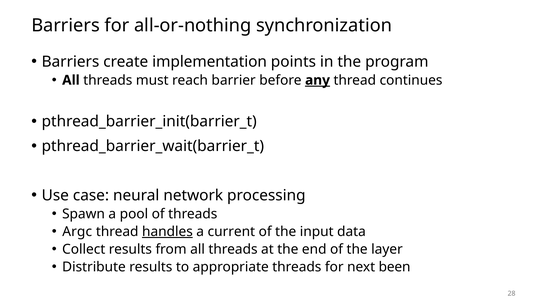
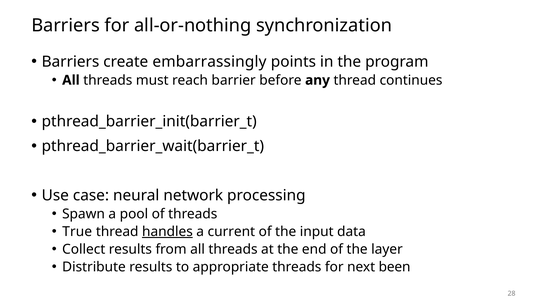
implementation: implementation -> embarrassingly (209, 62)
any underline: present -> none (317, 80)
Argc: Argc -> True (77, 231)
